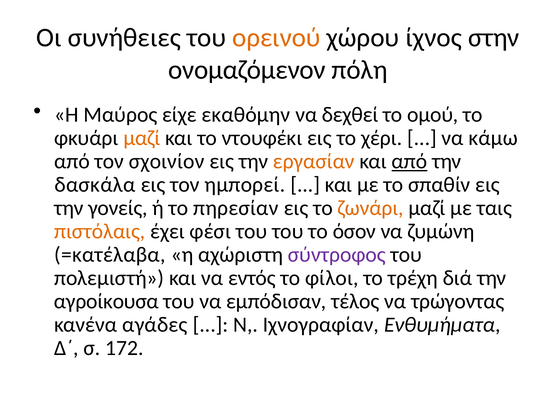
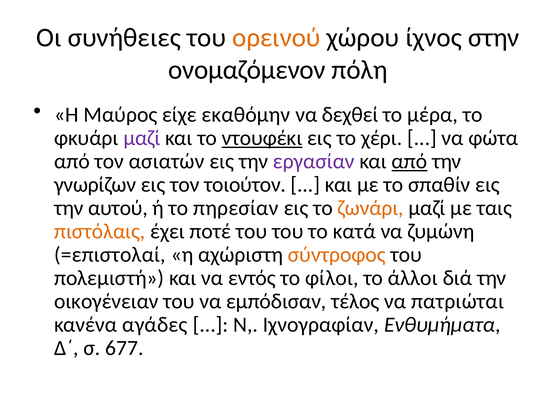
ομού: ομού -> μέρα (433, 115)
μαζί colour: orange -> purple (142, 138)
ντουφέκι underline: none -> present (262, 138)
κάμω: κάμω -> φώτα (493, 138)
σχοινίον: σχοινίον -> ασιατών (167, 161)
εργασίαν colour: orange -> purple (314, 161)
δασκάλα: δασκάλα -> γνωρίζων (95, 185)
ημπορεί: ημπορεί -> τοιούτον (245, 185)
γονείς: γονείς -> αυτού (118, 208)
φέσι: φέσι -> ποτέ (210, 231)
όσον: όσον -> κατά (354, 231)
=κατέλαβα: =κατέλαβα -> =επιστολαί (110, 255)
σύντροφος colour: purple -> orange (337, 255)
τρέχη: τρέχη -> άλλοι (413, 278)
αγροίκουσα: αγροίκουσα -> οικογένειαν (106, 301)
τρώγοντας: τρώγοντας -> πατριώται (458, 301)
172: 172 -> 677 (124, 348)
